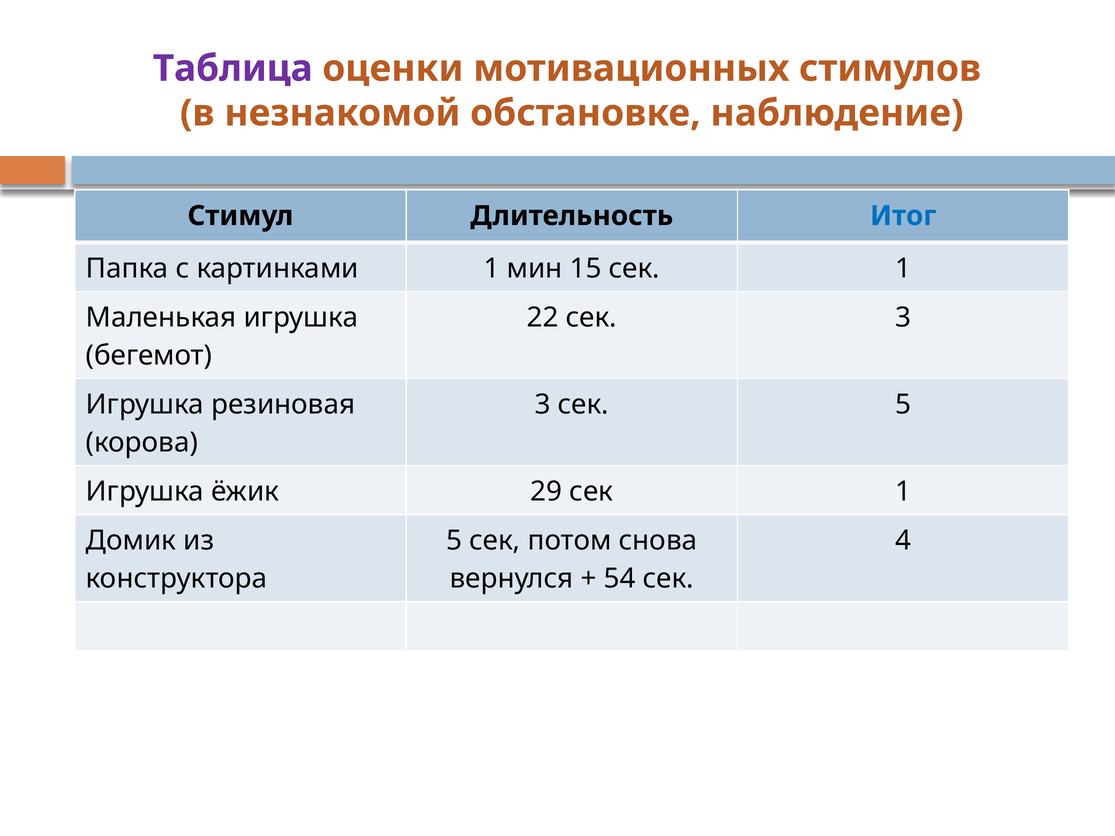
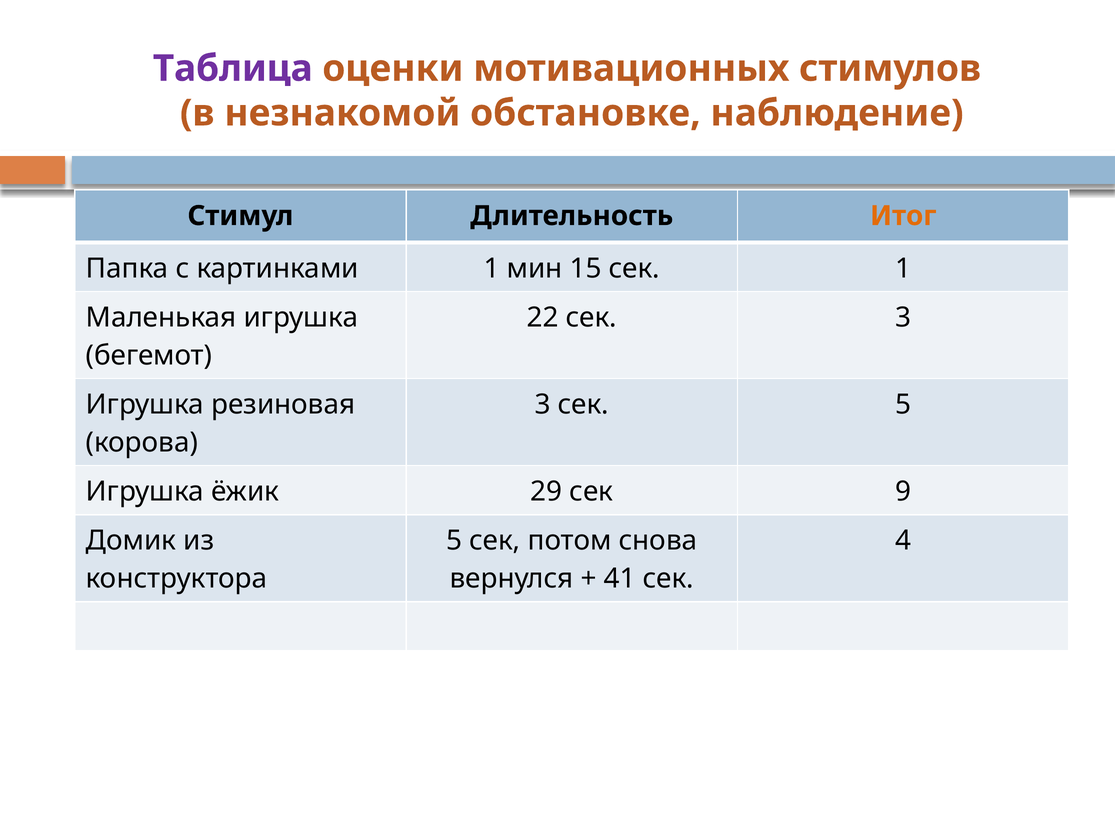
Итог colour: blue -> orange (903, 216)
29 сек 1: 1 -> 9 (903, 492)
54: 54 -> 41 (620, 579)
